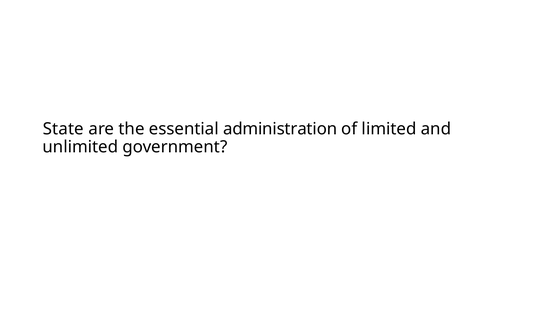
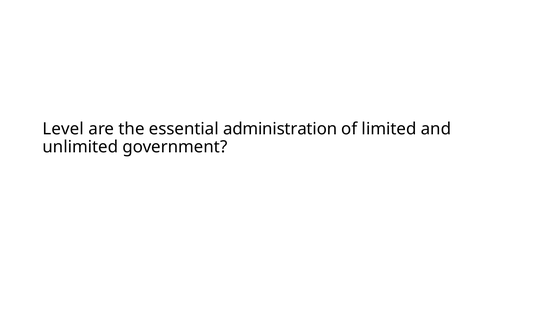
State: State -> Level (63, 129)
